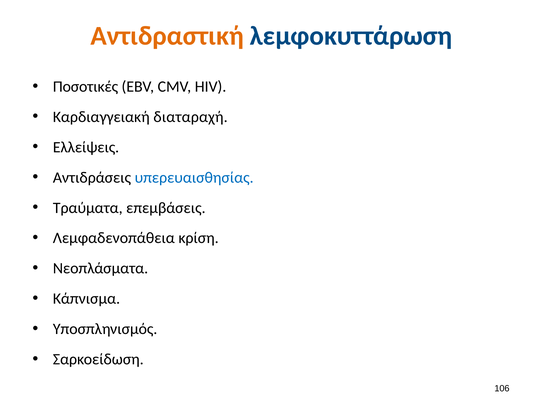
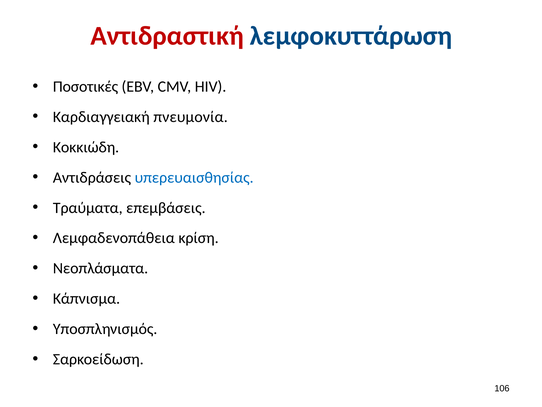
Αντιδραστική colour: orange -> red (167, 36)
διαταραχή: διαταραχή -> πνευμονία (191, 117)
Ελλείψεις: Ελλείψεις -> Κοκκιώδη (86, 147)
